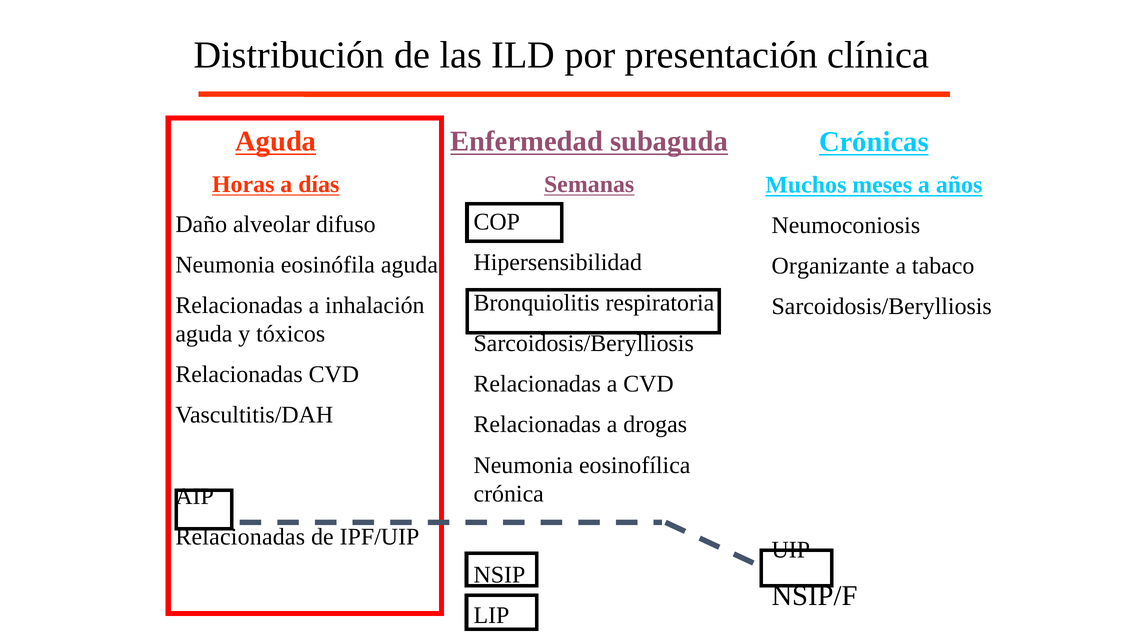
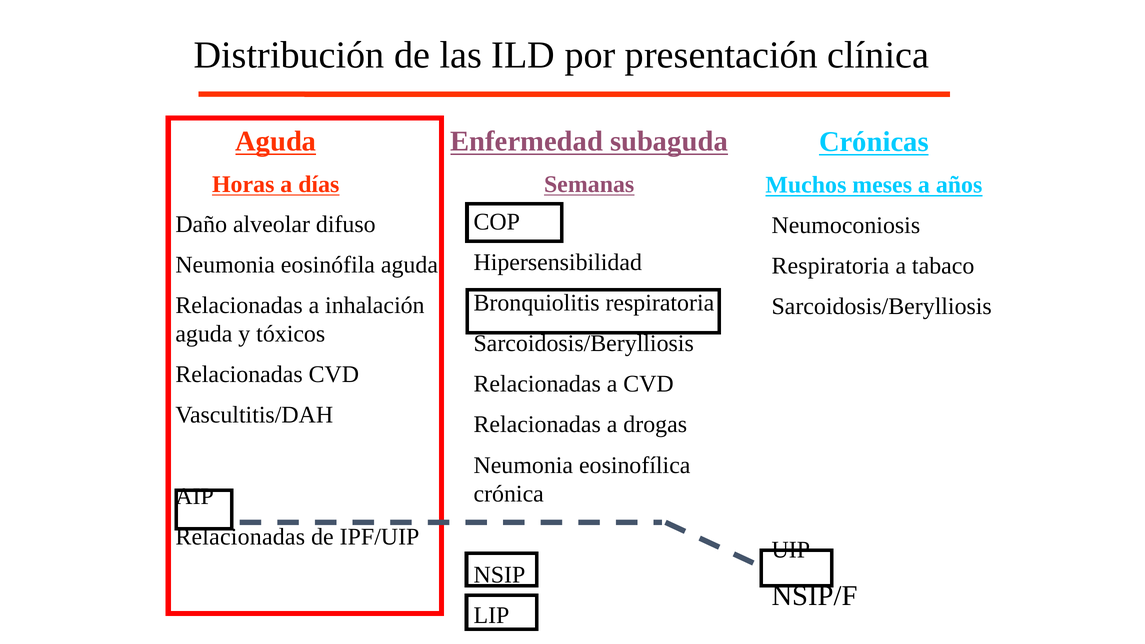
Organizante: Organizante -> Respiratoria (831, 266)
